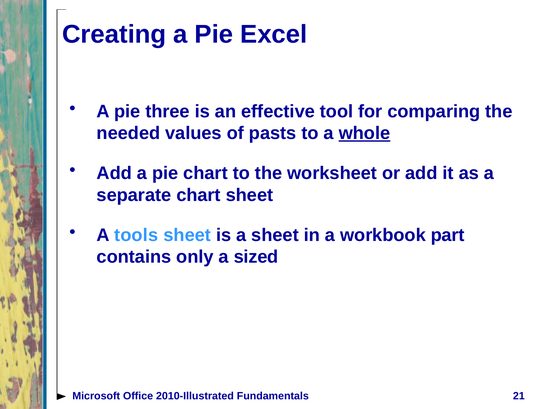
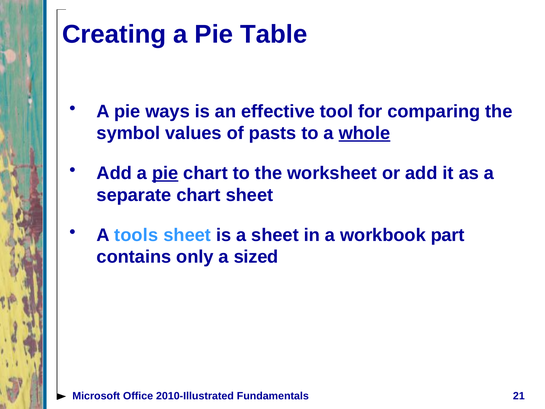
Excel: Excel -> Table (274, 34)
three: three -> ways (168, 111)
needed: needed -> symbol (128, 133)
pie underline: none -> present (165, 173)
